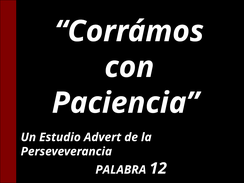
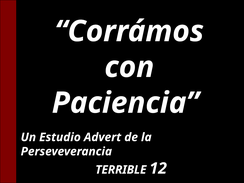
PALABRA: PALABRA -> TERRIBLE (121, 170)
